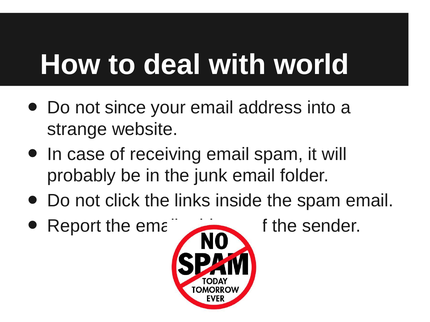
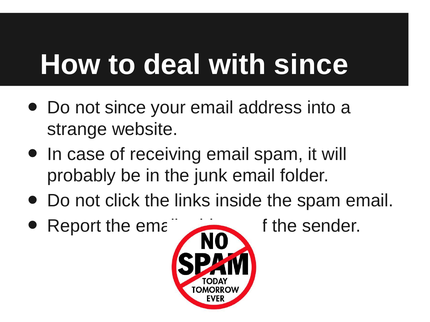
with world: world -> since (311, 65)
